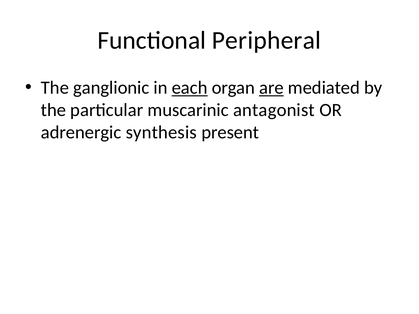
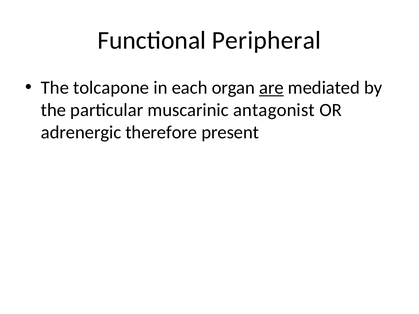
ganglionic: ganglionic -> tolcapone (111, 88)
each underline: present -> none (190, 88)
synthesis: synthesis -> therefore (161, 133)
